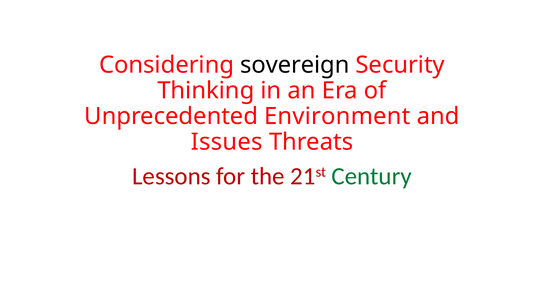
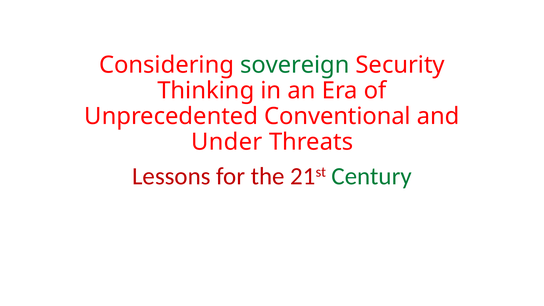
sovereign colour: black -> green (295, 65)
Environment: Environment -> Conventional (337, 116)
Issues: Issues -> Under (227, 142)
